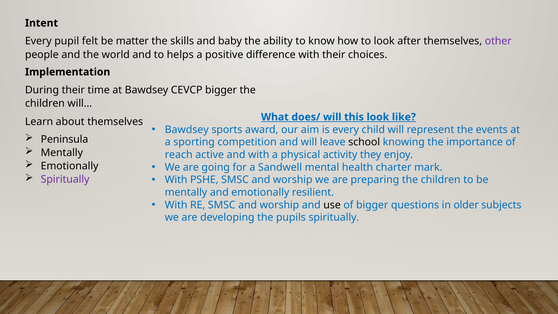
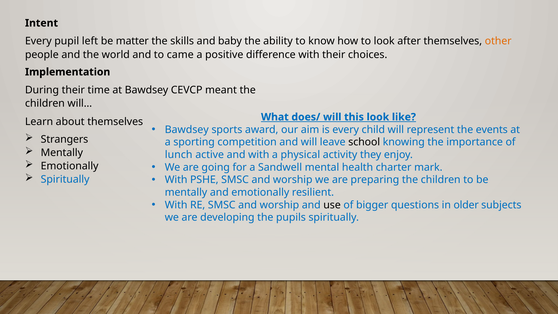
felt: felt -> left (90, 41)
other colour: purple -> orange (498, 41)
helps: helps -> came (180, 55)
CEVCP bigger: bigger -> meant (221, 90)
Peninsula: Peninsula -> Strangers (64, 139)
reach: reach -> lunch (179, 155)
Spiritually colour: purple -> blue (65, 179)
